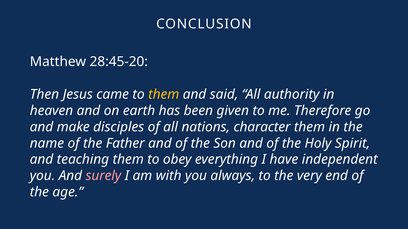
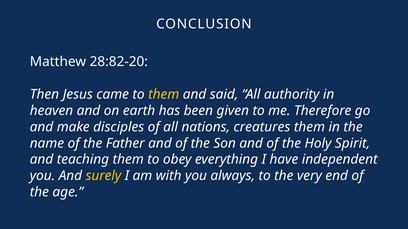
28:45-20: 28:45-20 -> 28:82-20 (119, 62)
character: character -> creatures (262, 127)
surely colour: pink -> yellow (103, 176)
